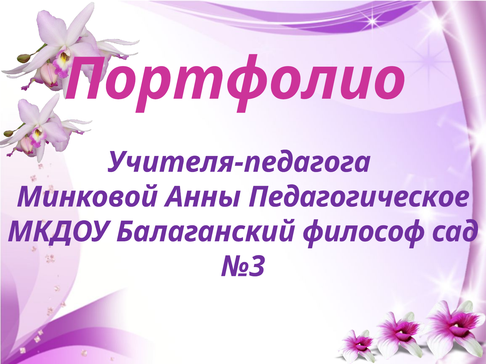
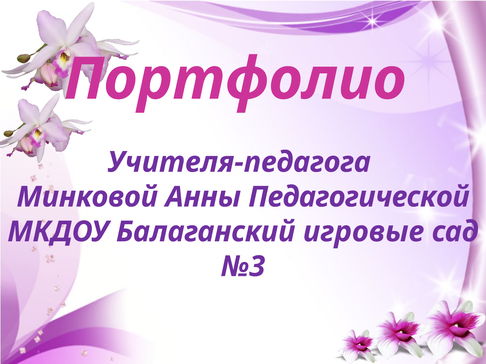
Педагогическое: Педагогическое -> Педагогической (359, 197)
философ: философ -> игровые (363, 232)
